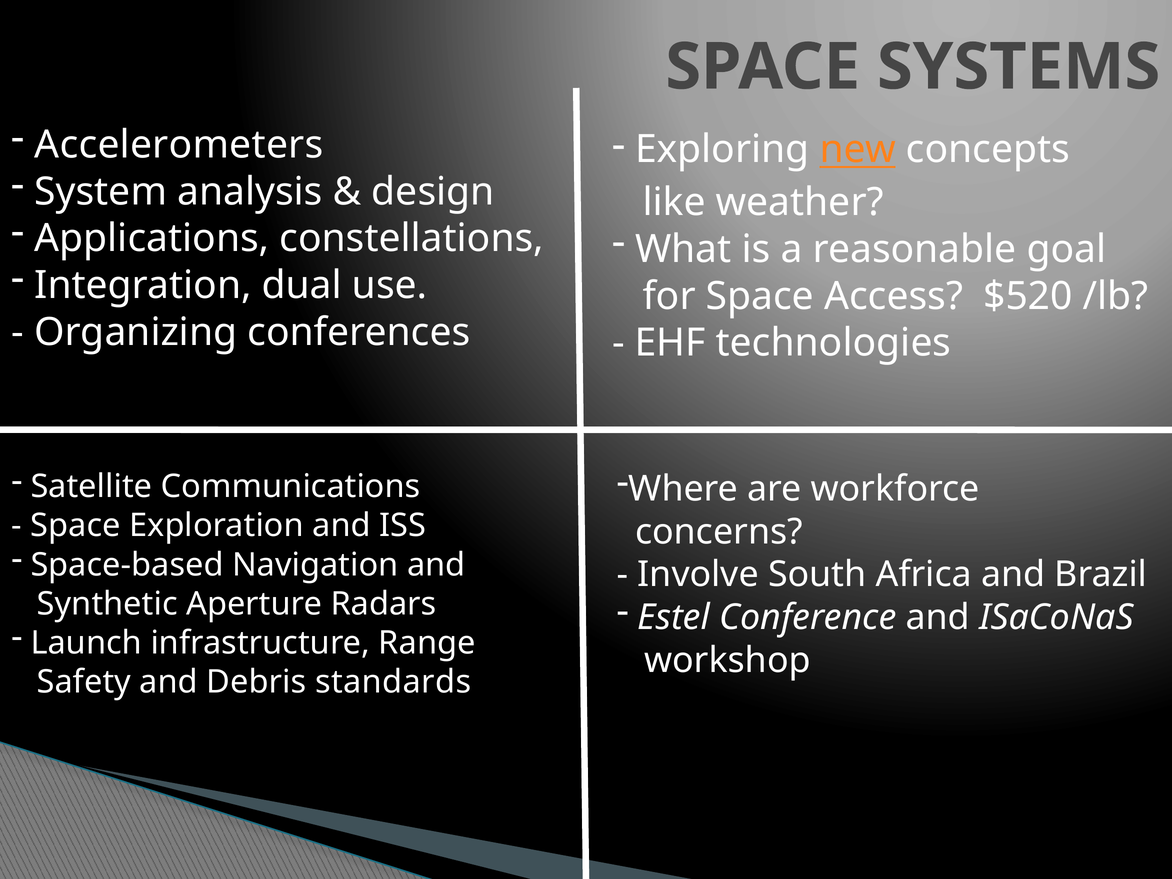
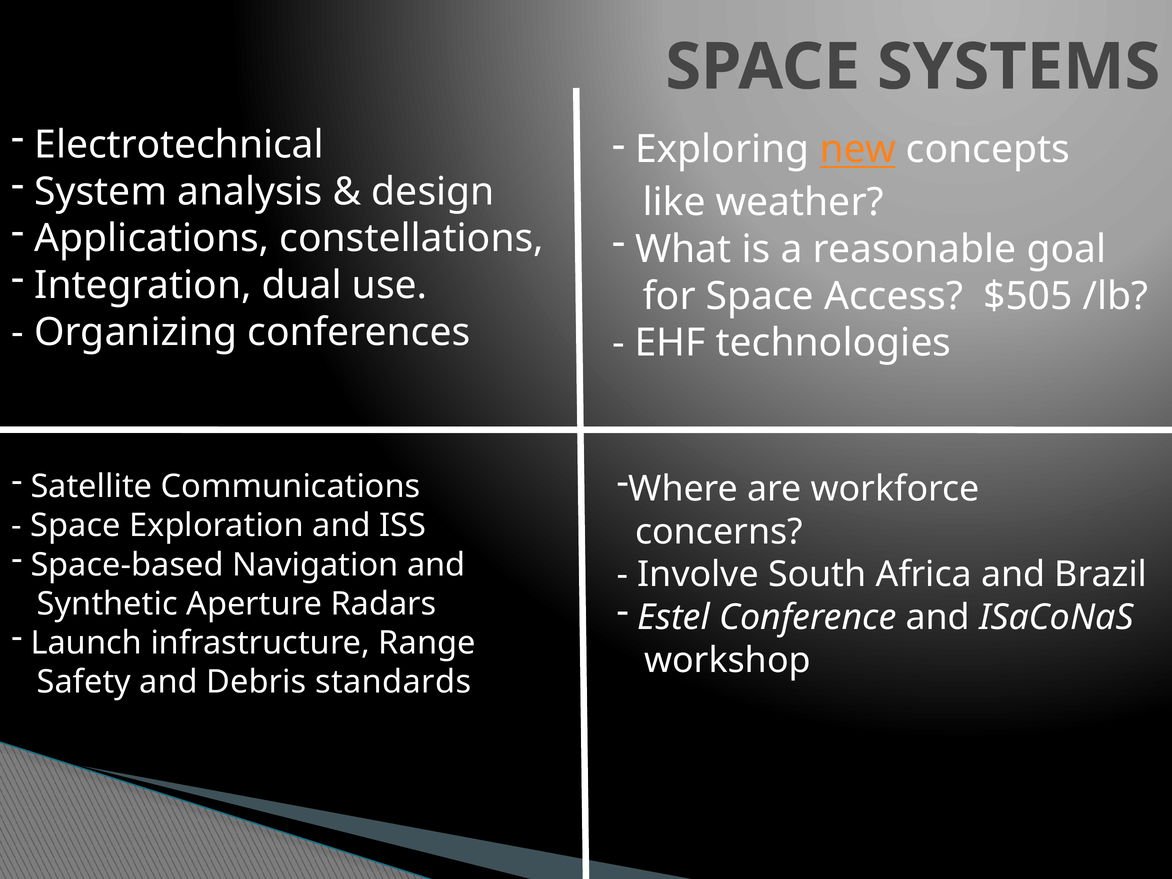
Accelerometers: Accelerometers -> Electrotechnical (179, 145)
$520: $520 -> $505 (1028, 296)
